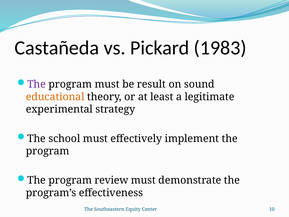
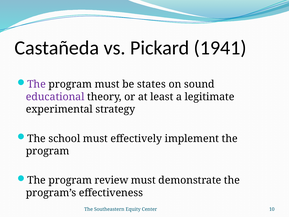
1983: 1983 -> 1941 (220, 48)
result: result -> states (151, 84)
educational colour: orange -> purple (55, 97)
